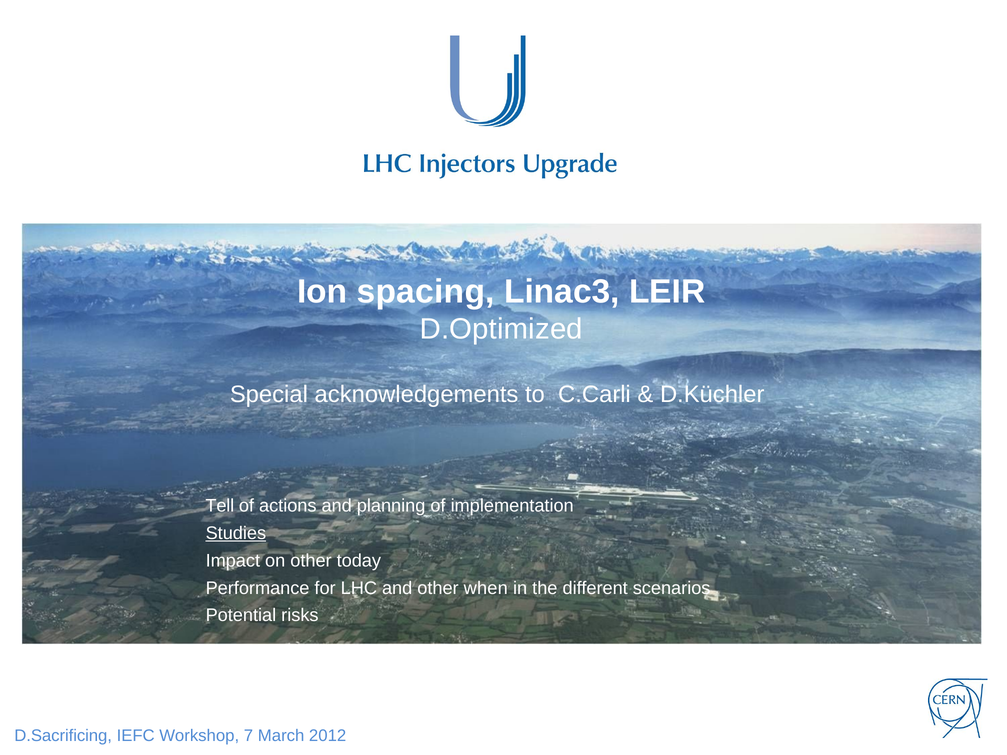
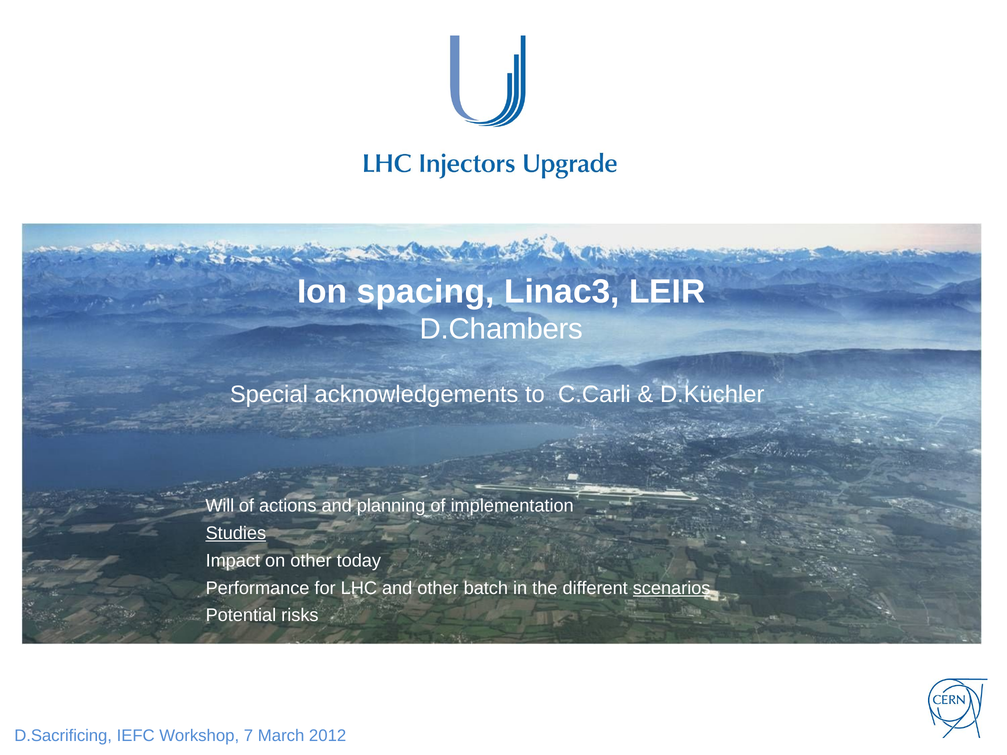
D.Optimized: D.Optimized -> D.Chambers (501, 329)
Tell: Tell -> Will (220, 506)
when: when -> batch (486, 588)
scenarios underline: none -> present (672, 588)
